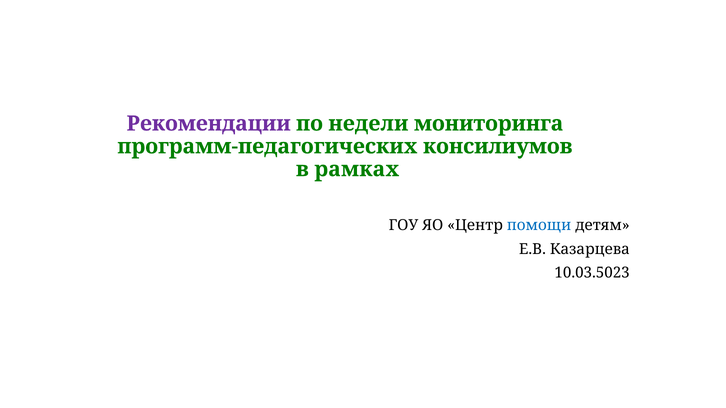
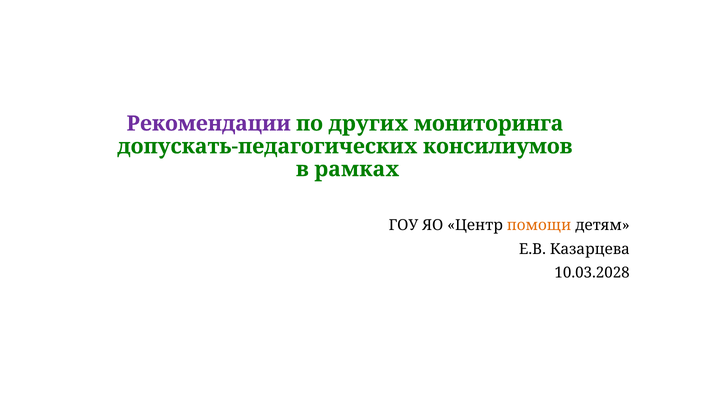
недели: недели -> других (368, 124)
программ-педагогических: программ-педагогических -> допускать-педагогических (267, 147)
помощи colour: blue -> orange (539, 225)
10.03.5023: 10.03.5023 -> 10.03.2028 (592, 273)
